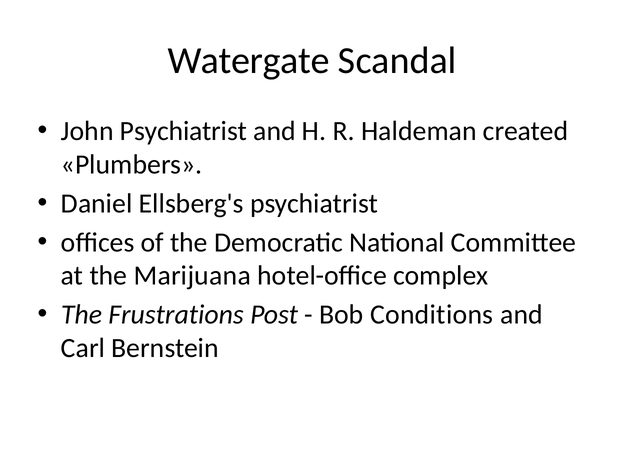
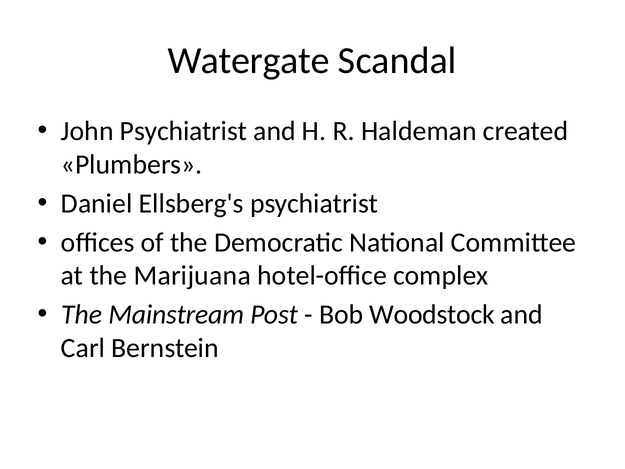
Frustrations: Frustrations -> Mainstream (176, 315)
Conditions: Conditions -> Woodstock (432, 315)
